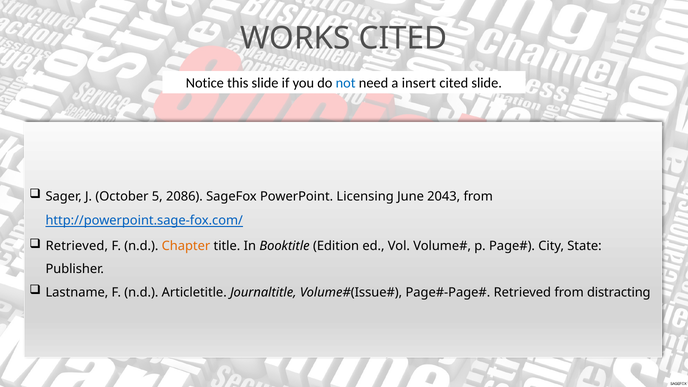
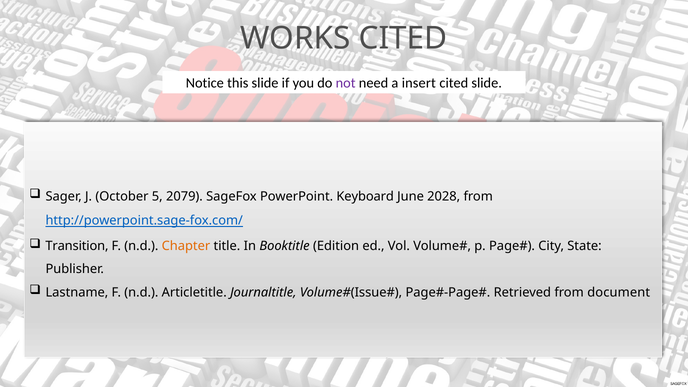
not colour: blue -> purple (346, 83)
2086: 2086 -> 2079 (184, 196)
Licensing: Licensing -> Keyboard (365, 196)
2043: 2043 -> 2028 (444, 196)
Retrieved: Retrieved -> Transition (77, 246)
distracting: distracting -> document (619, 292)
